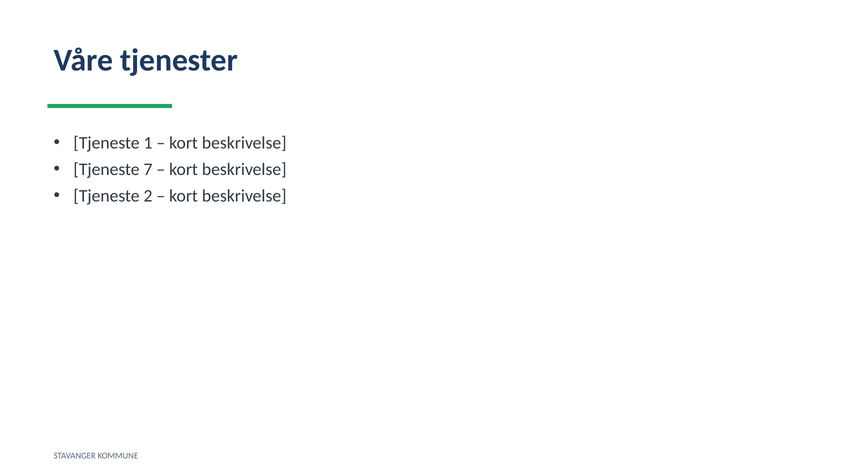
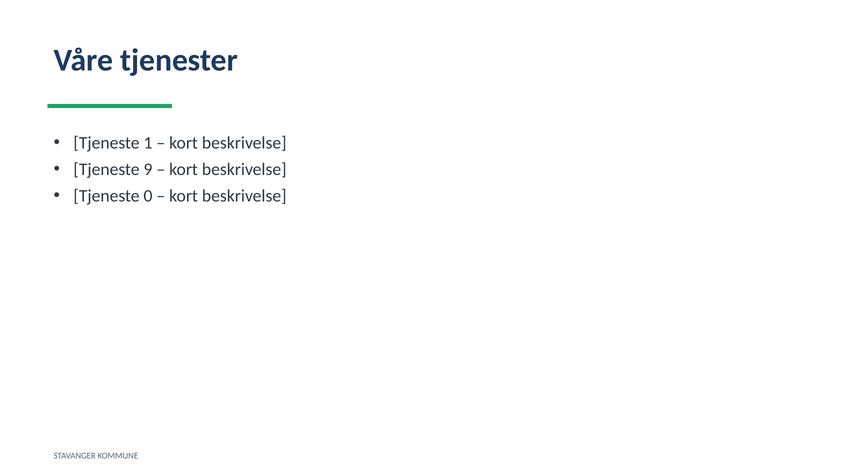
7: 7 -> 9 (148, 169)
2: 2 -> 0 (148, 196)
